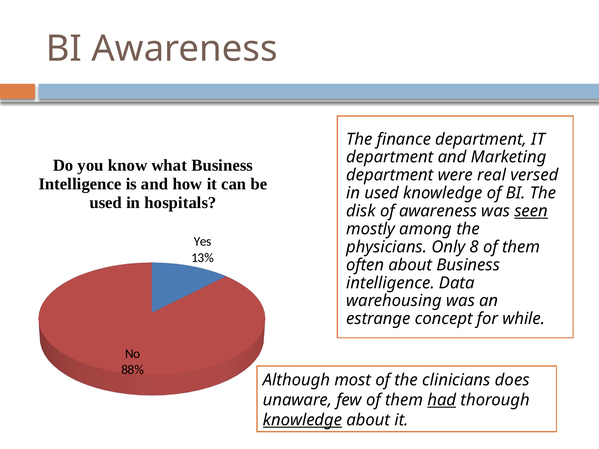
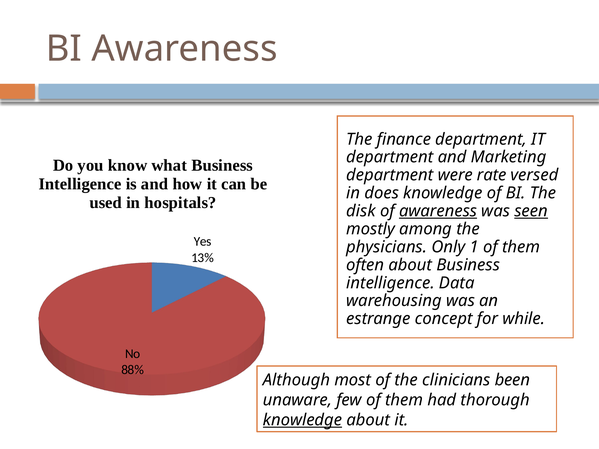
real: real -> rate (492, 175)
in used: used -> does (382, 193)
awareness underline: none -> present (438, 211)
8: 8 -> 1 (474, 247)
does: does -> been (512, 380)
had underline: present -> none (442, 400)
